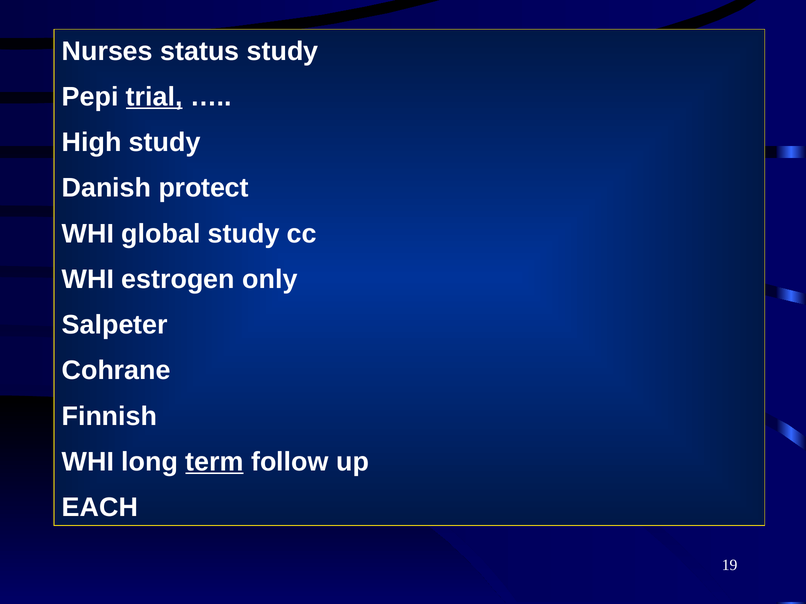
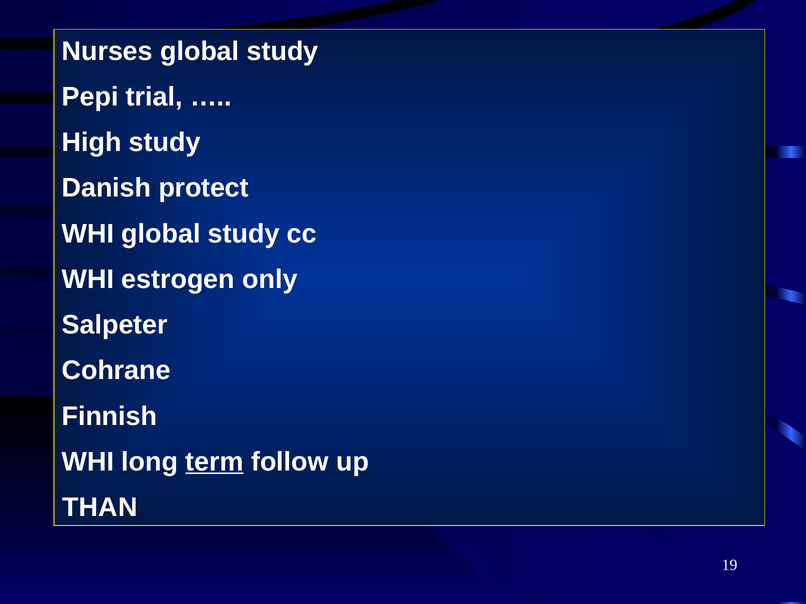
Nurses status: status -> global (200, 51)
trial underline: present -> none (154, 97)
EACH: EACH -> THAN (100, 508)
